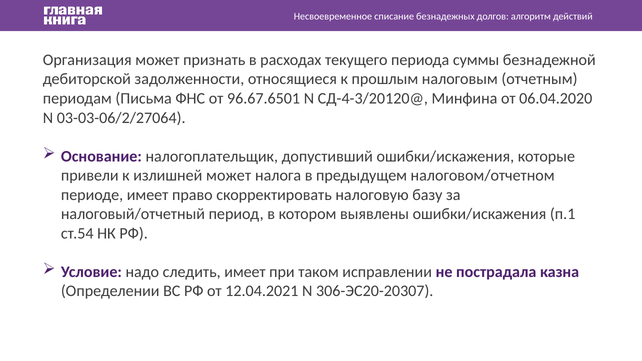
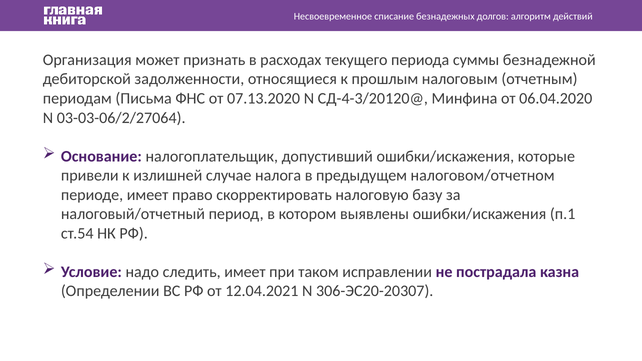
96.67.6501: 96.67.6501 -> 07.13.2020 (264, 98)
излишней может: может -> случае (229, 176)
